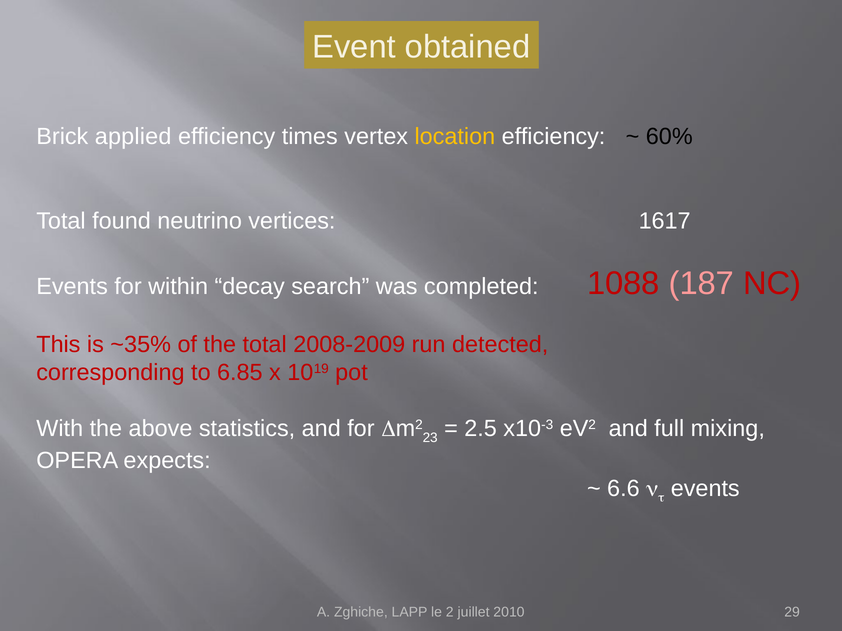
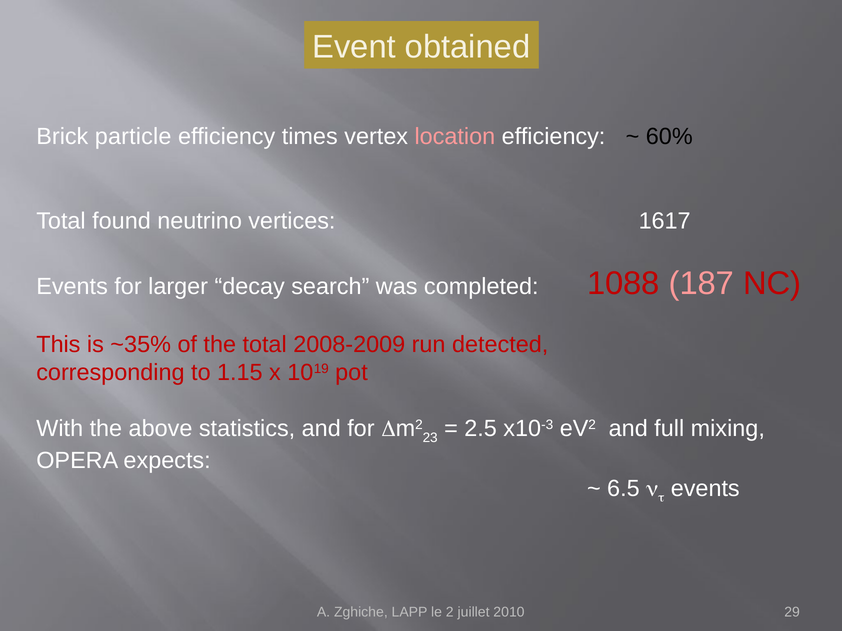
applied: applied -> particle (133, 137)
location colour: yellow -> pink (455, 137)
within: within -> larger (178, 287)
6.85: 6.85 -> 1.15 (240, 373)
6.6: 6.6 -> 6.5 (623, 489)
